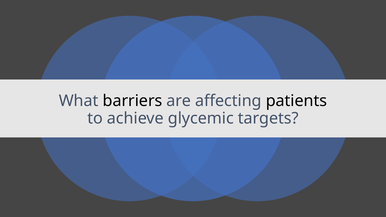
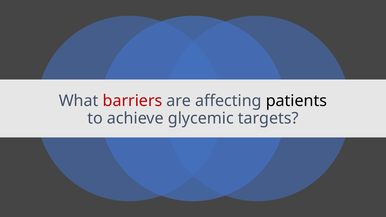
barriers colour: black -> red (133, 101)
